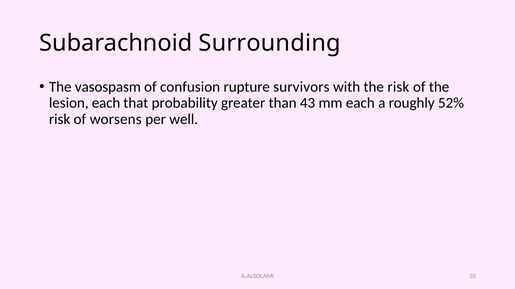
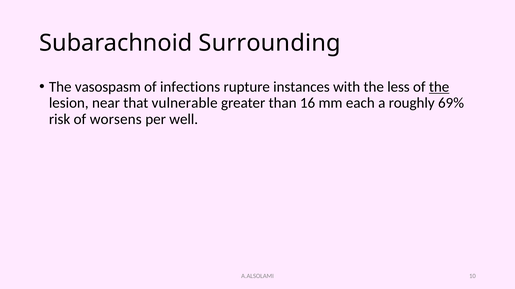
confusion: confusion -> infections (190, 87)
survivors: survivors -> instances (302, 87)
the risk: risk -> less (398, 87)
the underline: none -> present (439, 87)
lesion each: each -> near (106, 103)
probability: probability -> vulnerable (185, 103)
43: 43 -> 16 (308, 103)
52%: 52% -> 69% (451, 103)
